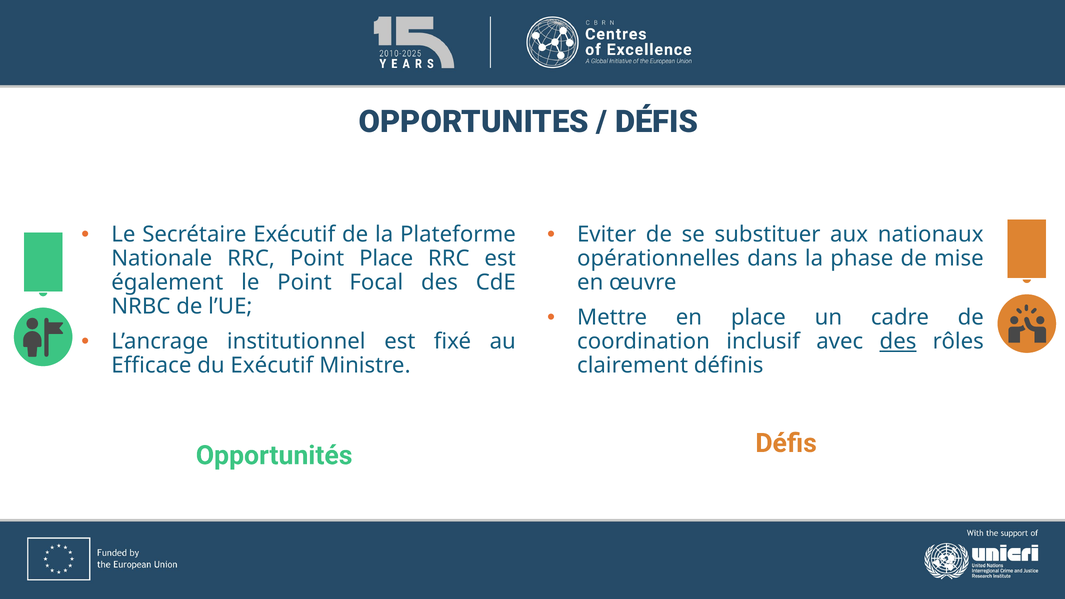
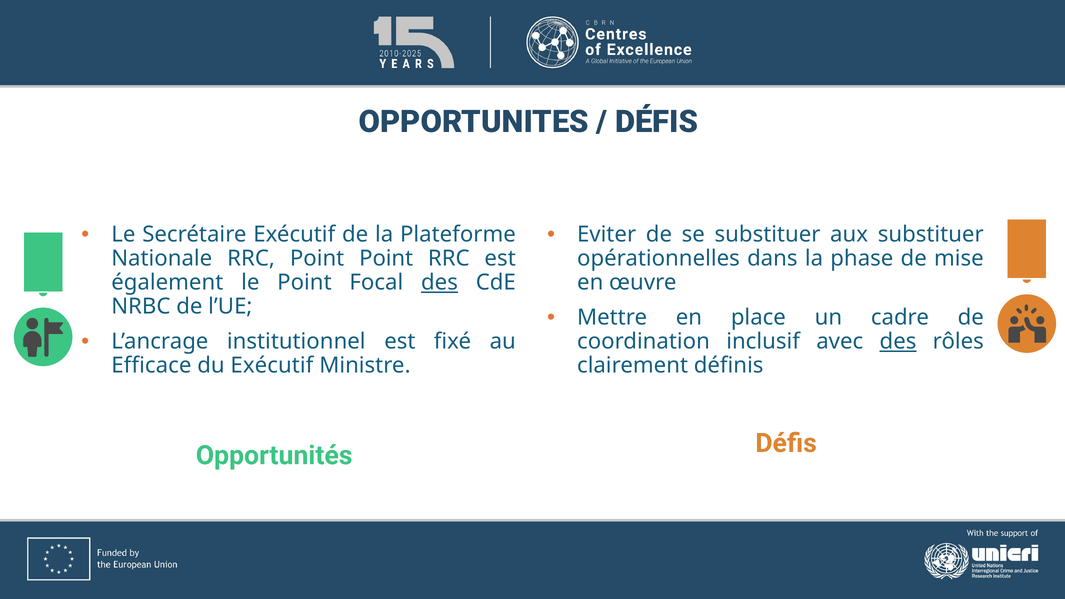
aux nationaux: nationaux -> substituer (931, 235)
Point Place: Place -> Point (386, 259)
des underline: none -> present (439, 283)
